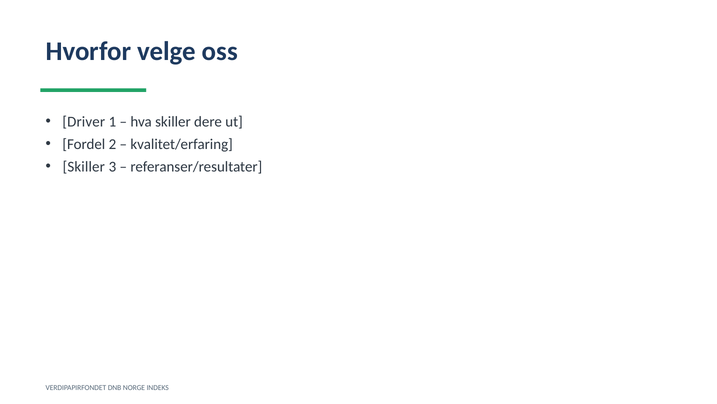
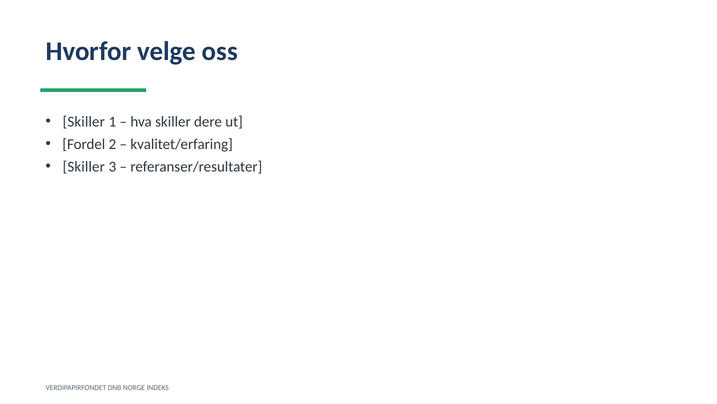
Driver: Driver -> Skiller (84, 121)
